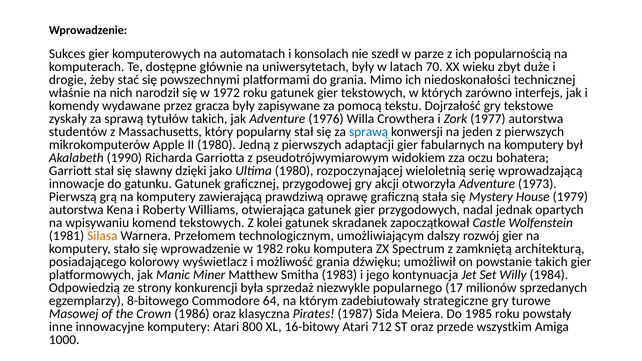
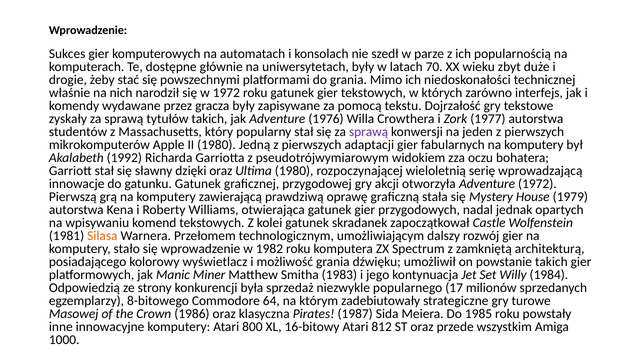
sprawą colour: blue -> purple (369, 132)
1990: 1990 -> 1992 (124, 158)
dzięki jako: jako -> oraz (221, 171)
Adventure 1973: 1973 -> 1972 (537, 184)
712: 712 -> 812 (382, 327)
